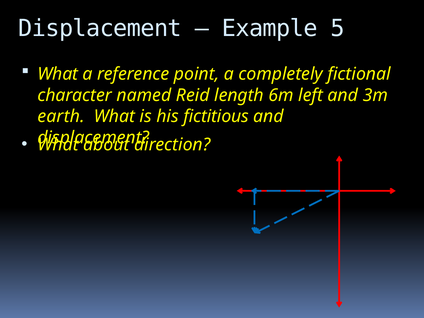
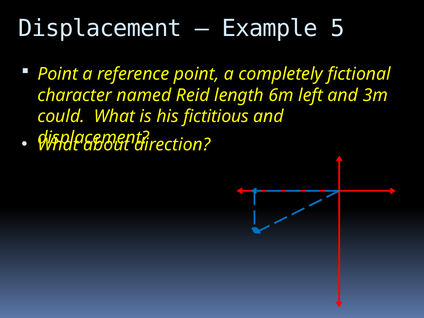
What: What -> Point (58, 74)
earth: earth -> could (61, 116)
